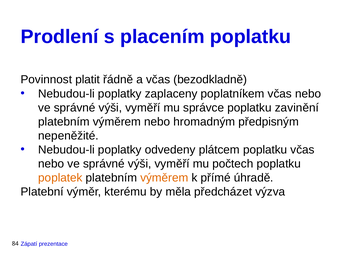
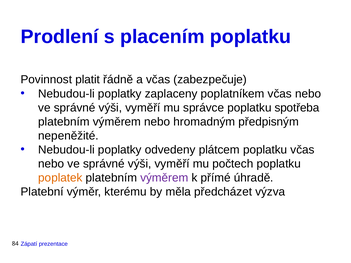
bezodkladně: bezodkladně -> zabezpečuje (210, 80)
zavinění: zavinění -> spotřeba (297, 108)
výměrem colour: orange -> purple (164, 178)
